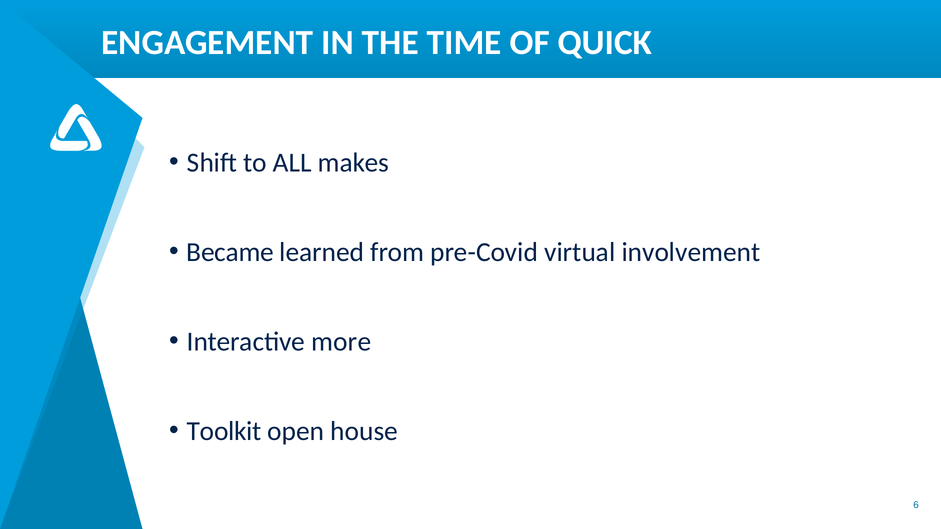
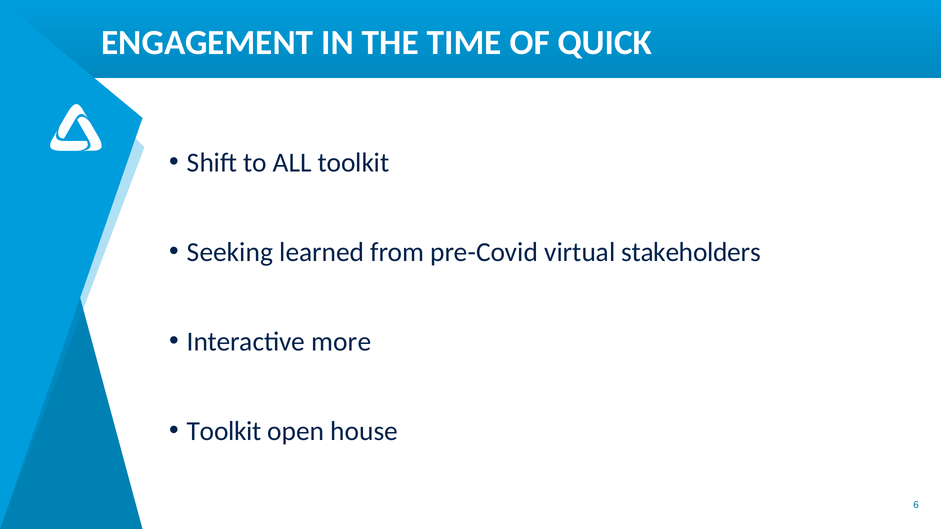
ALL makes: makes -> toolkit (353, 163)
Became: Became -> Seeking (230, 252)
involvement: involvement -> stakeholders (691, 252)
